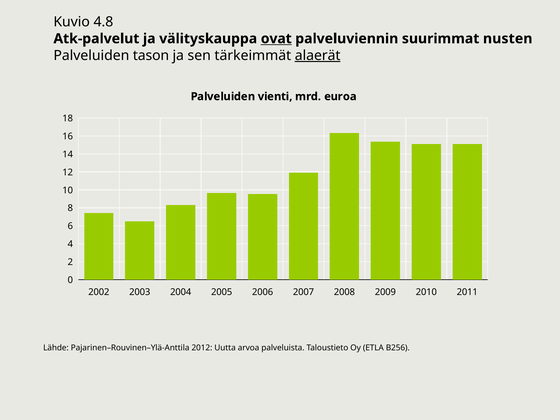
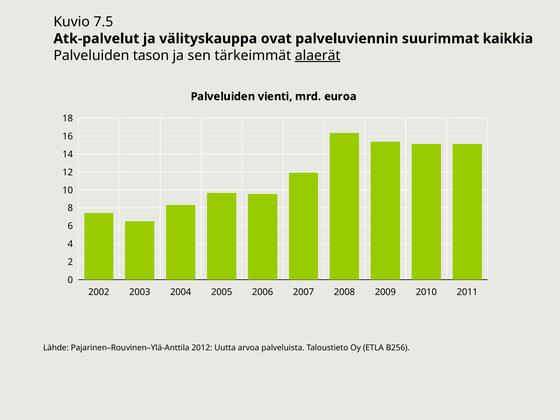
4.8: 4.8 -> 7.5 (103, 22)
ovat underline: present -> none (276, 39)
nusten: nusten -> kaikkia (508, 39)
